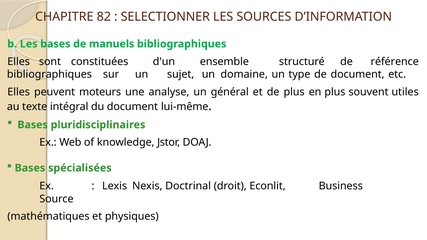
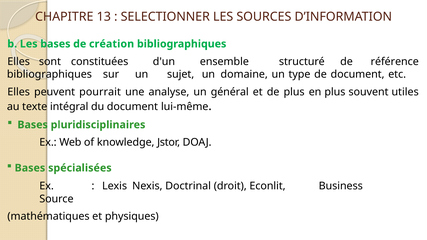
82: 82 -> 13 (104, 17)
manuels: manuels -> création (112, 44)
moteurs: moteurs -> pourrait (100, 92)
